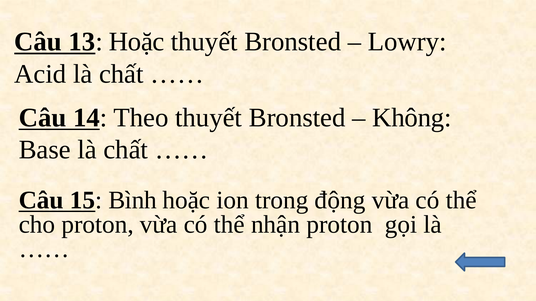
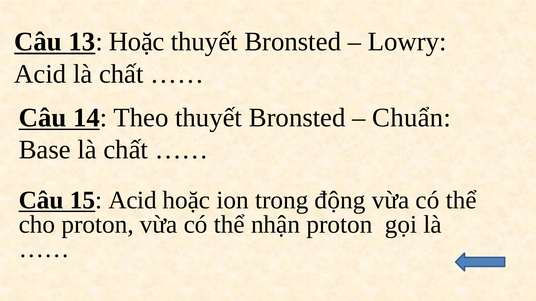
Không: Không -> Chuẩn (412, 118)
15 Bình: Bình -> Acid (133, 201)
